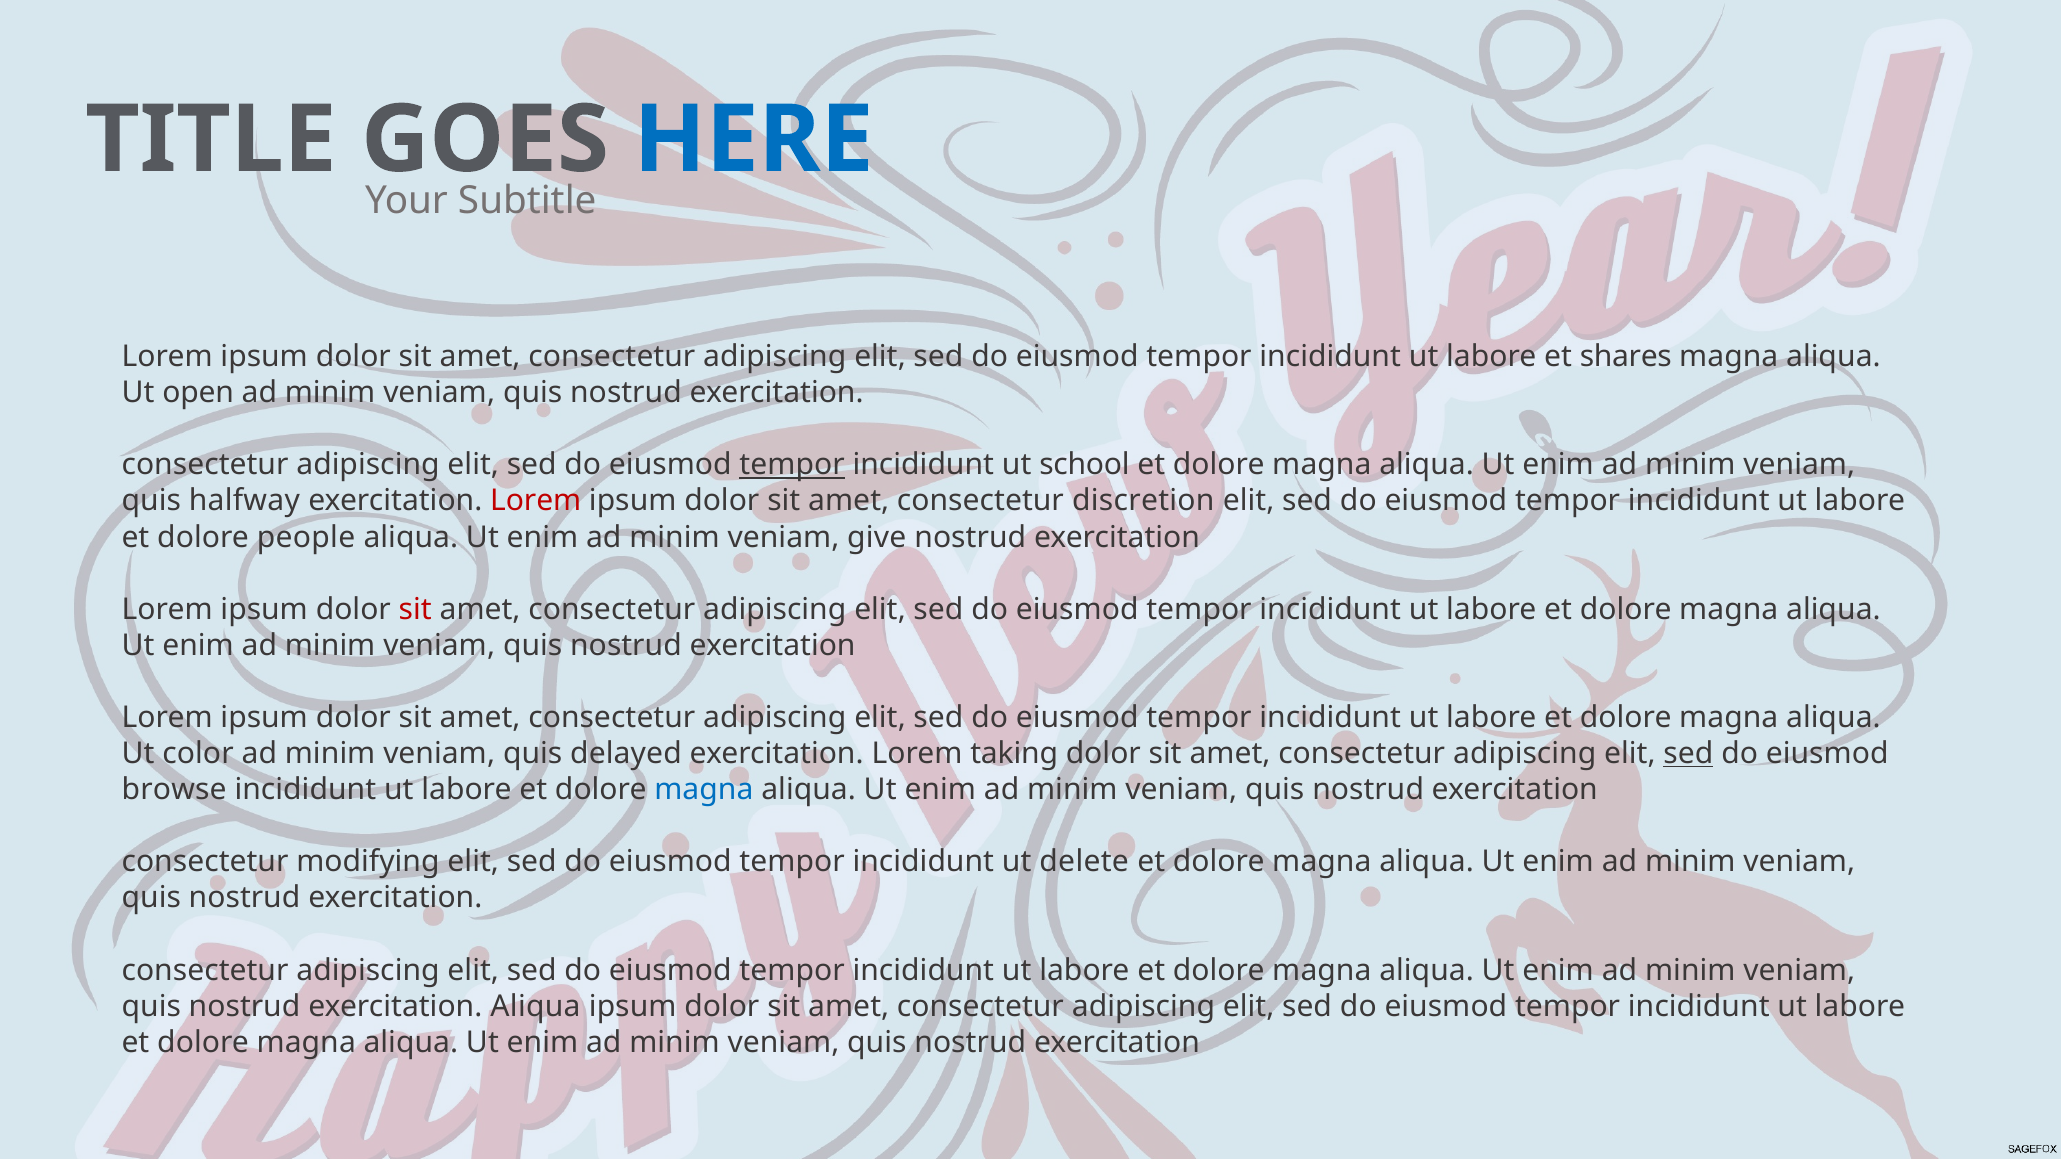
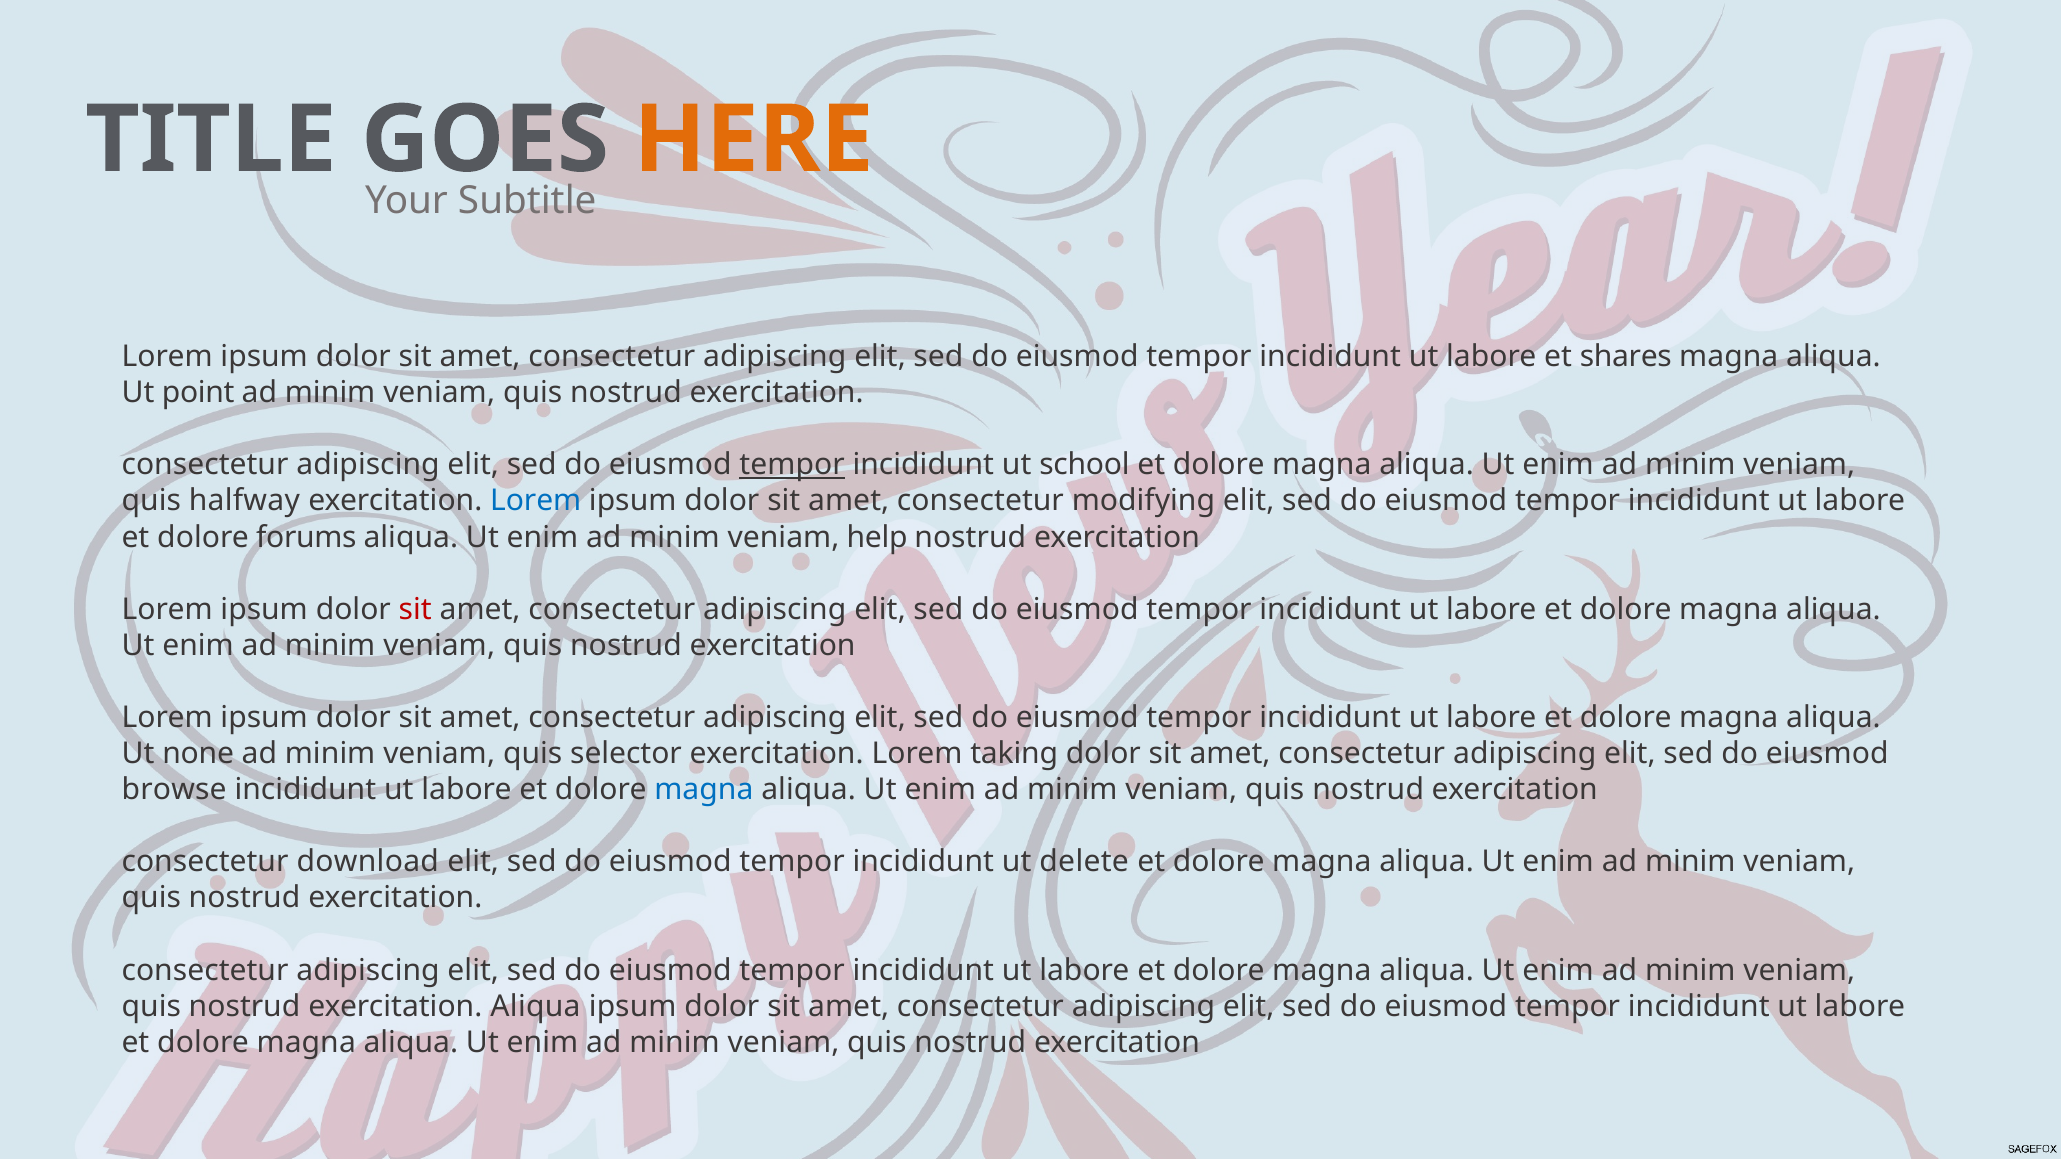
HERE colour: blue -> orange (754, 140)
open: open -> point (198, 393)
Lorem colour: red -> blue (536, 501)
discretion: discretion -> modifying (1143, 501)
people: people -> forums (306, 537)
give: give -> help (877, 537)
color: color -> none (198, 754)
delayed: delayed -> selector (626, 754)
sed underline: present -> none (1688, 754)
modifying: modifying -> download (368, 862)
